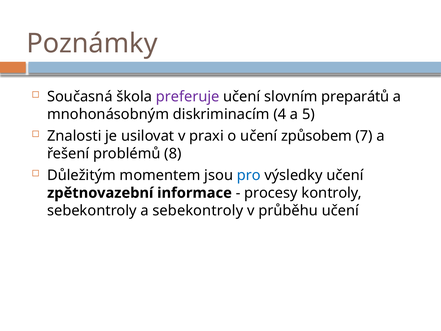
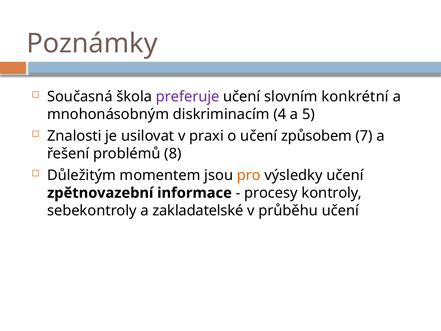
preparátů: preparátů -> konkrétní (355, 97)
pro colour: blue -> orange (249, 175)
a sebekontroly: sebekontroly -> zakladatelské (198, 210)
